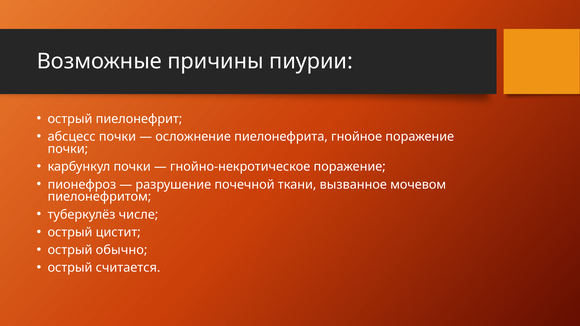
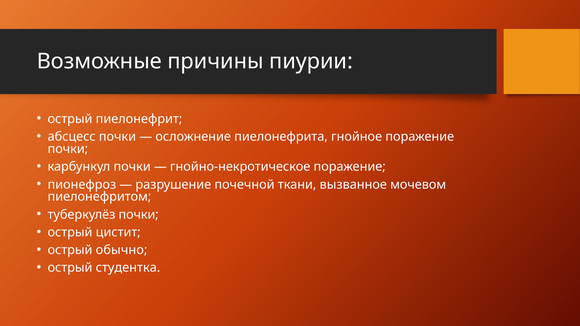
туберкулёз числе: числе -> почки (139, 215)
считается: считается -> студентка (128, 268)
